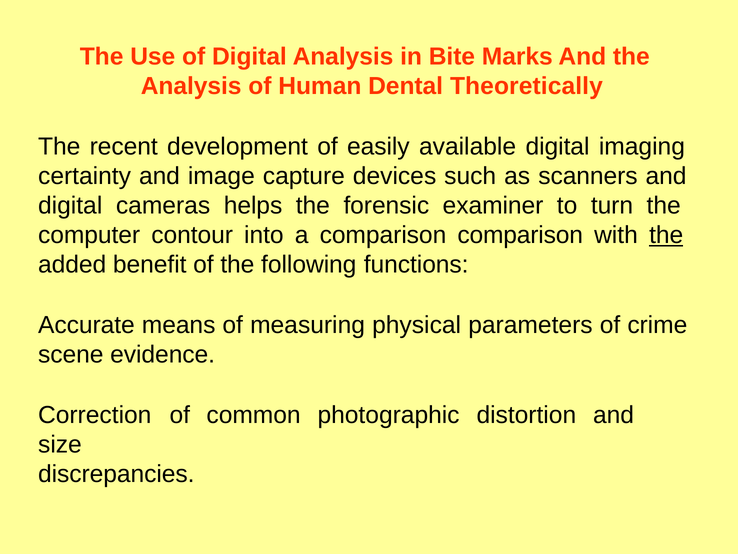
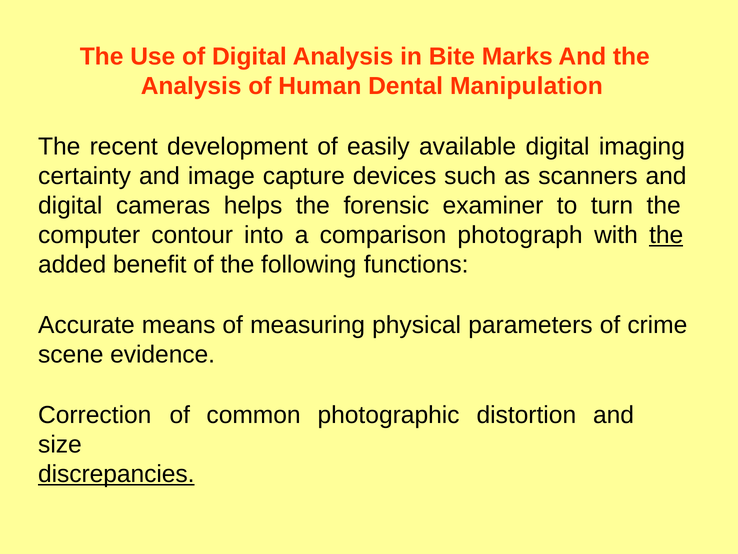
Theoretically: Theoretically -> Manipulation (526, 86)
comparison comparison: comparison -> photograph (520, 235)
discrepancies underline: none -> present (116, 474)
